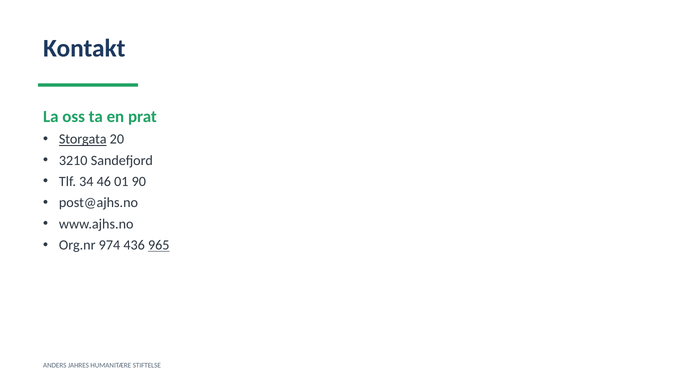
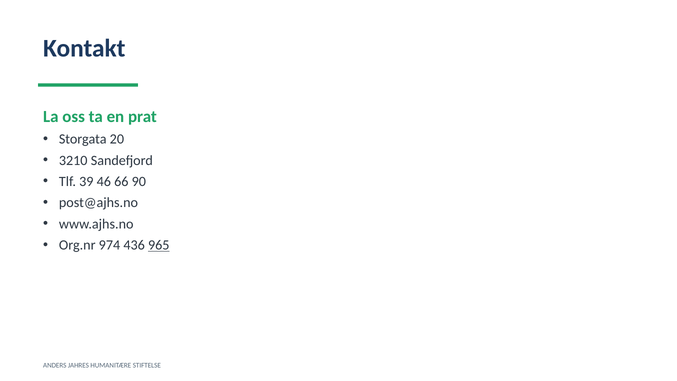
Storgata underline: present -> none (83, 139)
34: 34 -> 39 (86, 182)
01: 01 -> 66 (121, 182)
